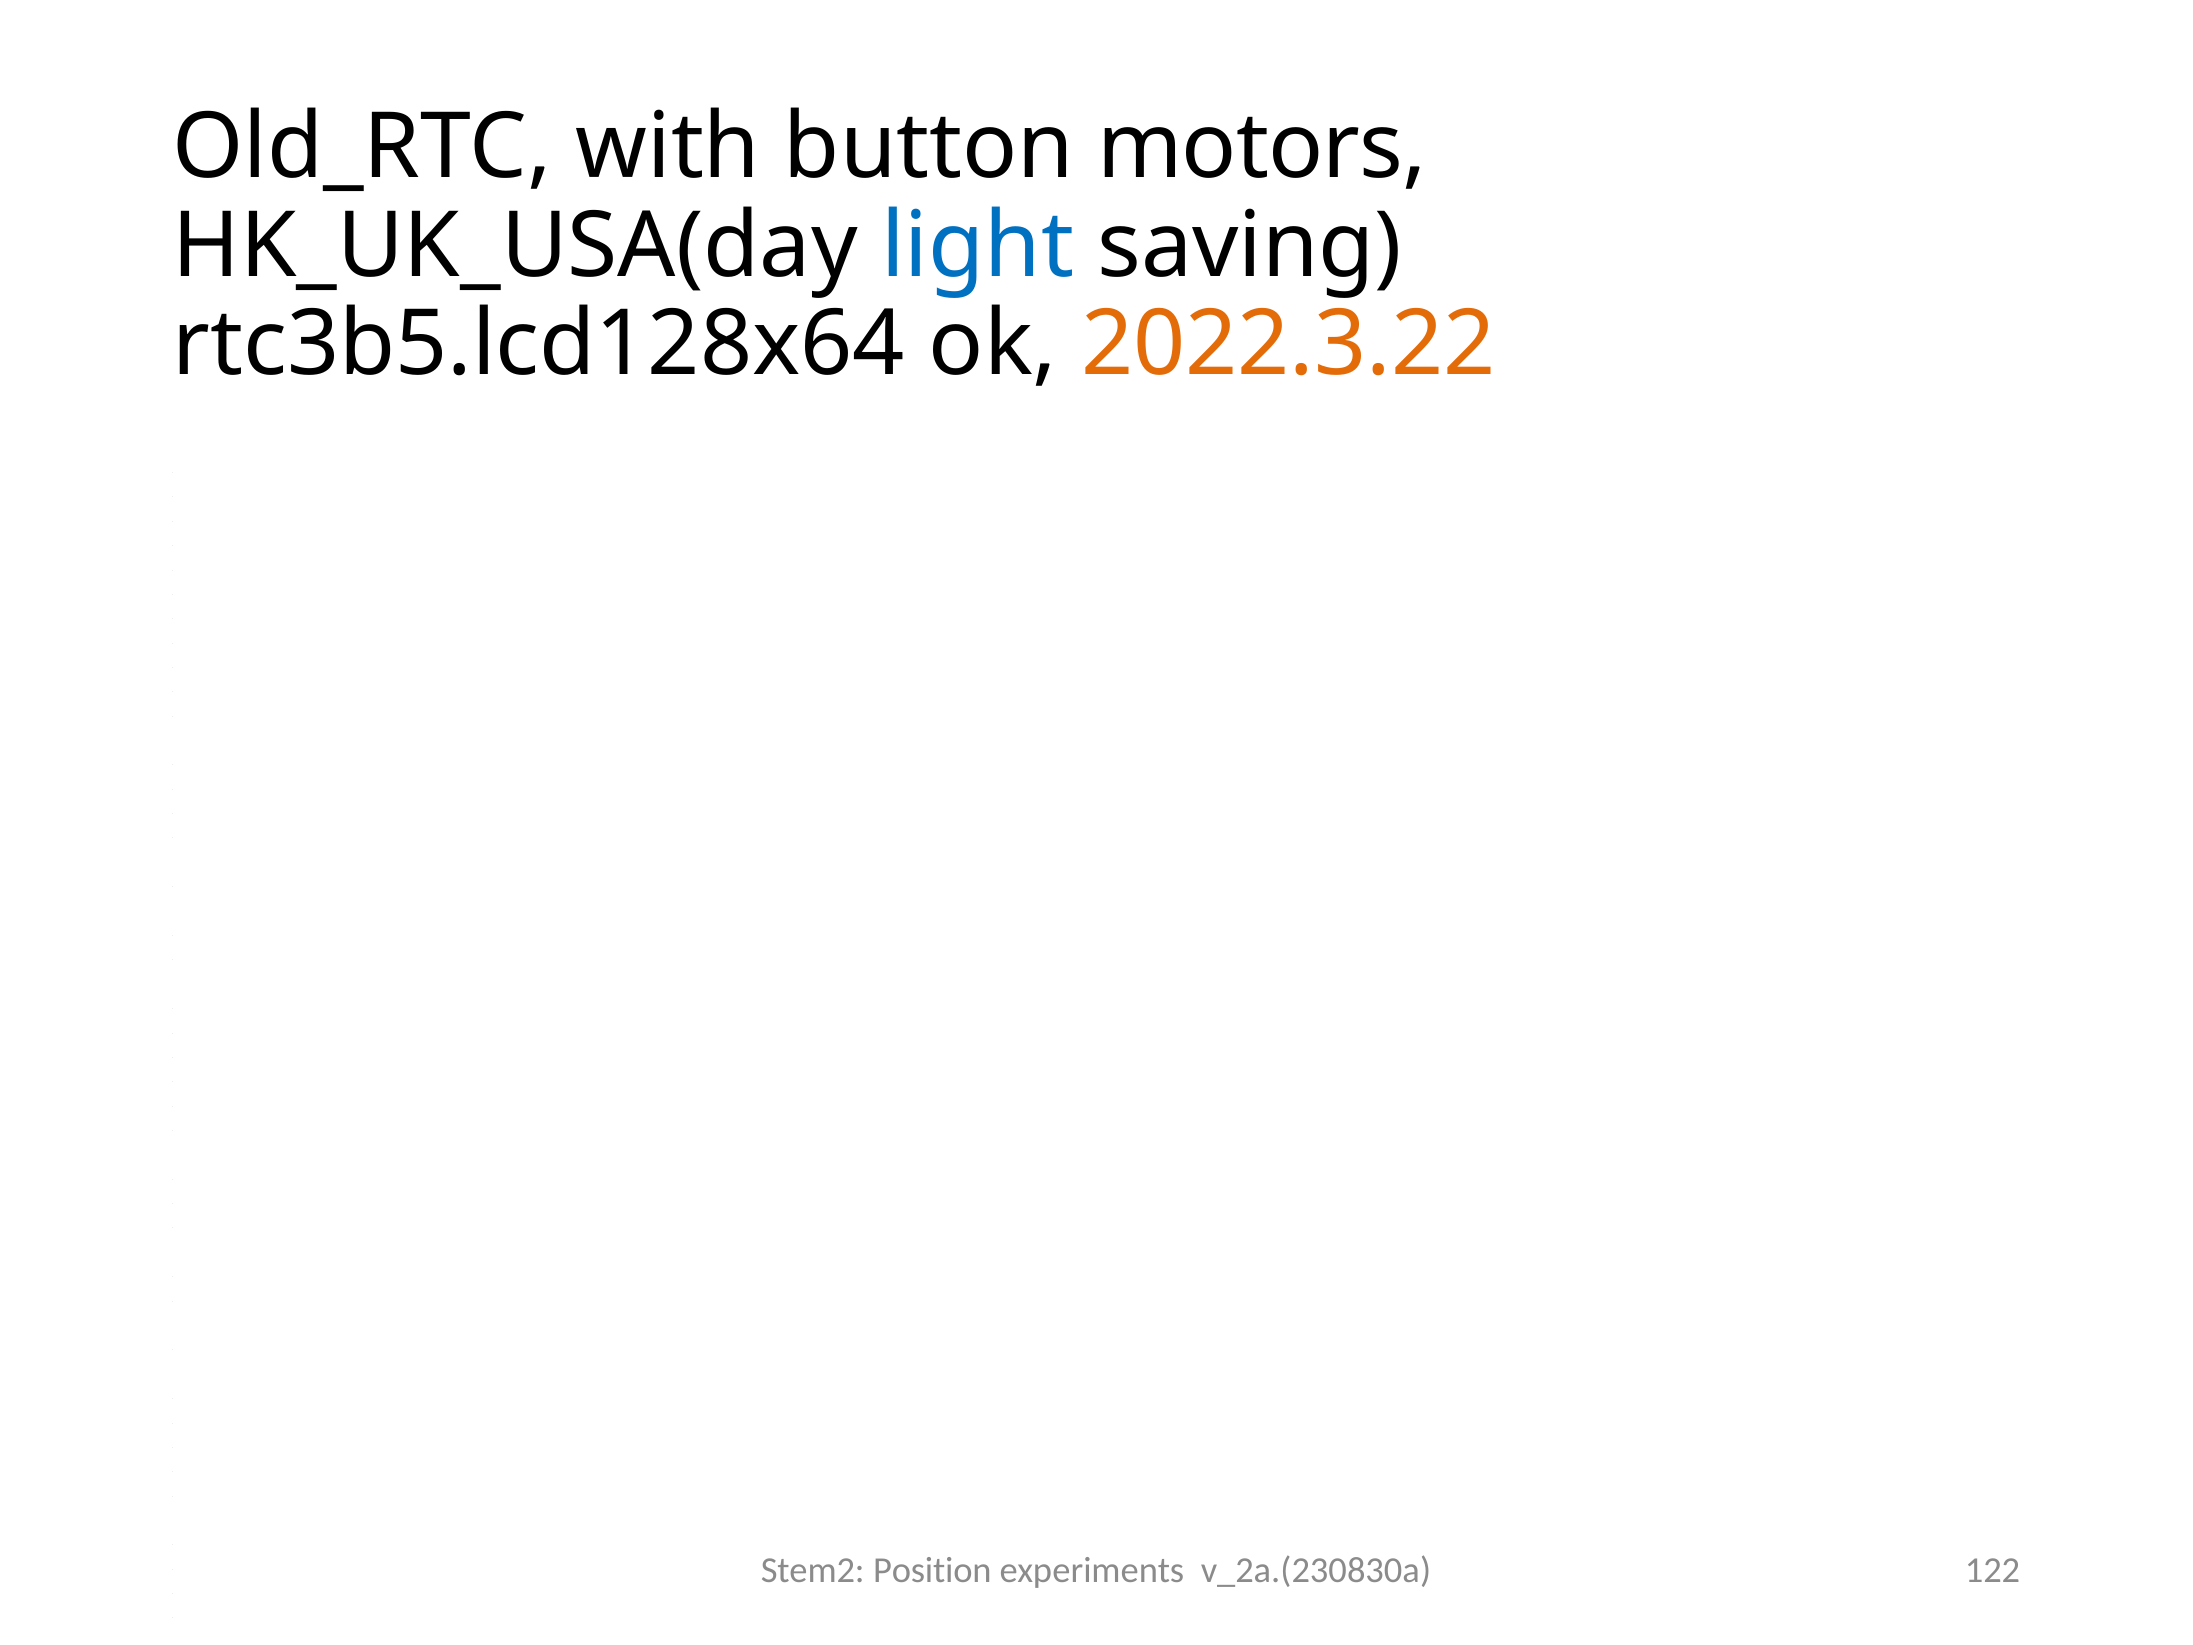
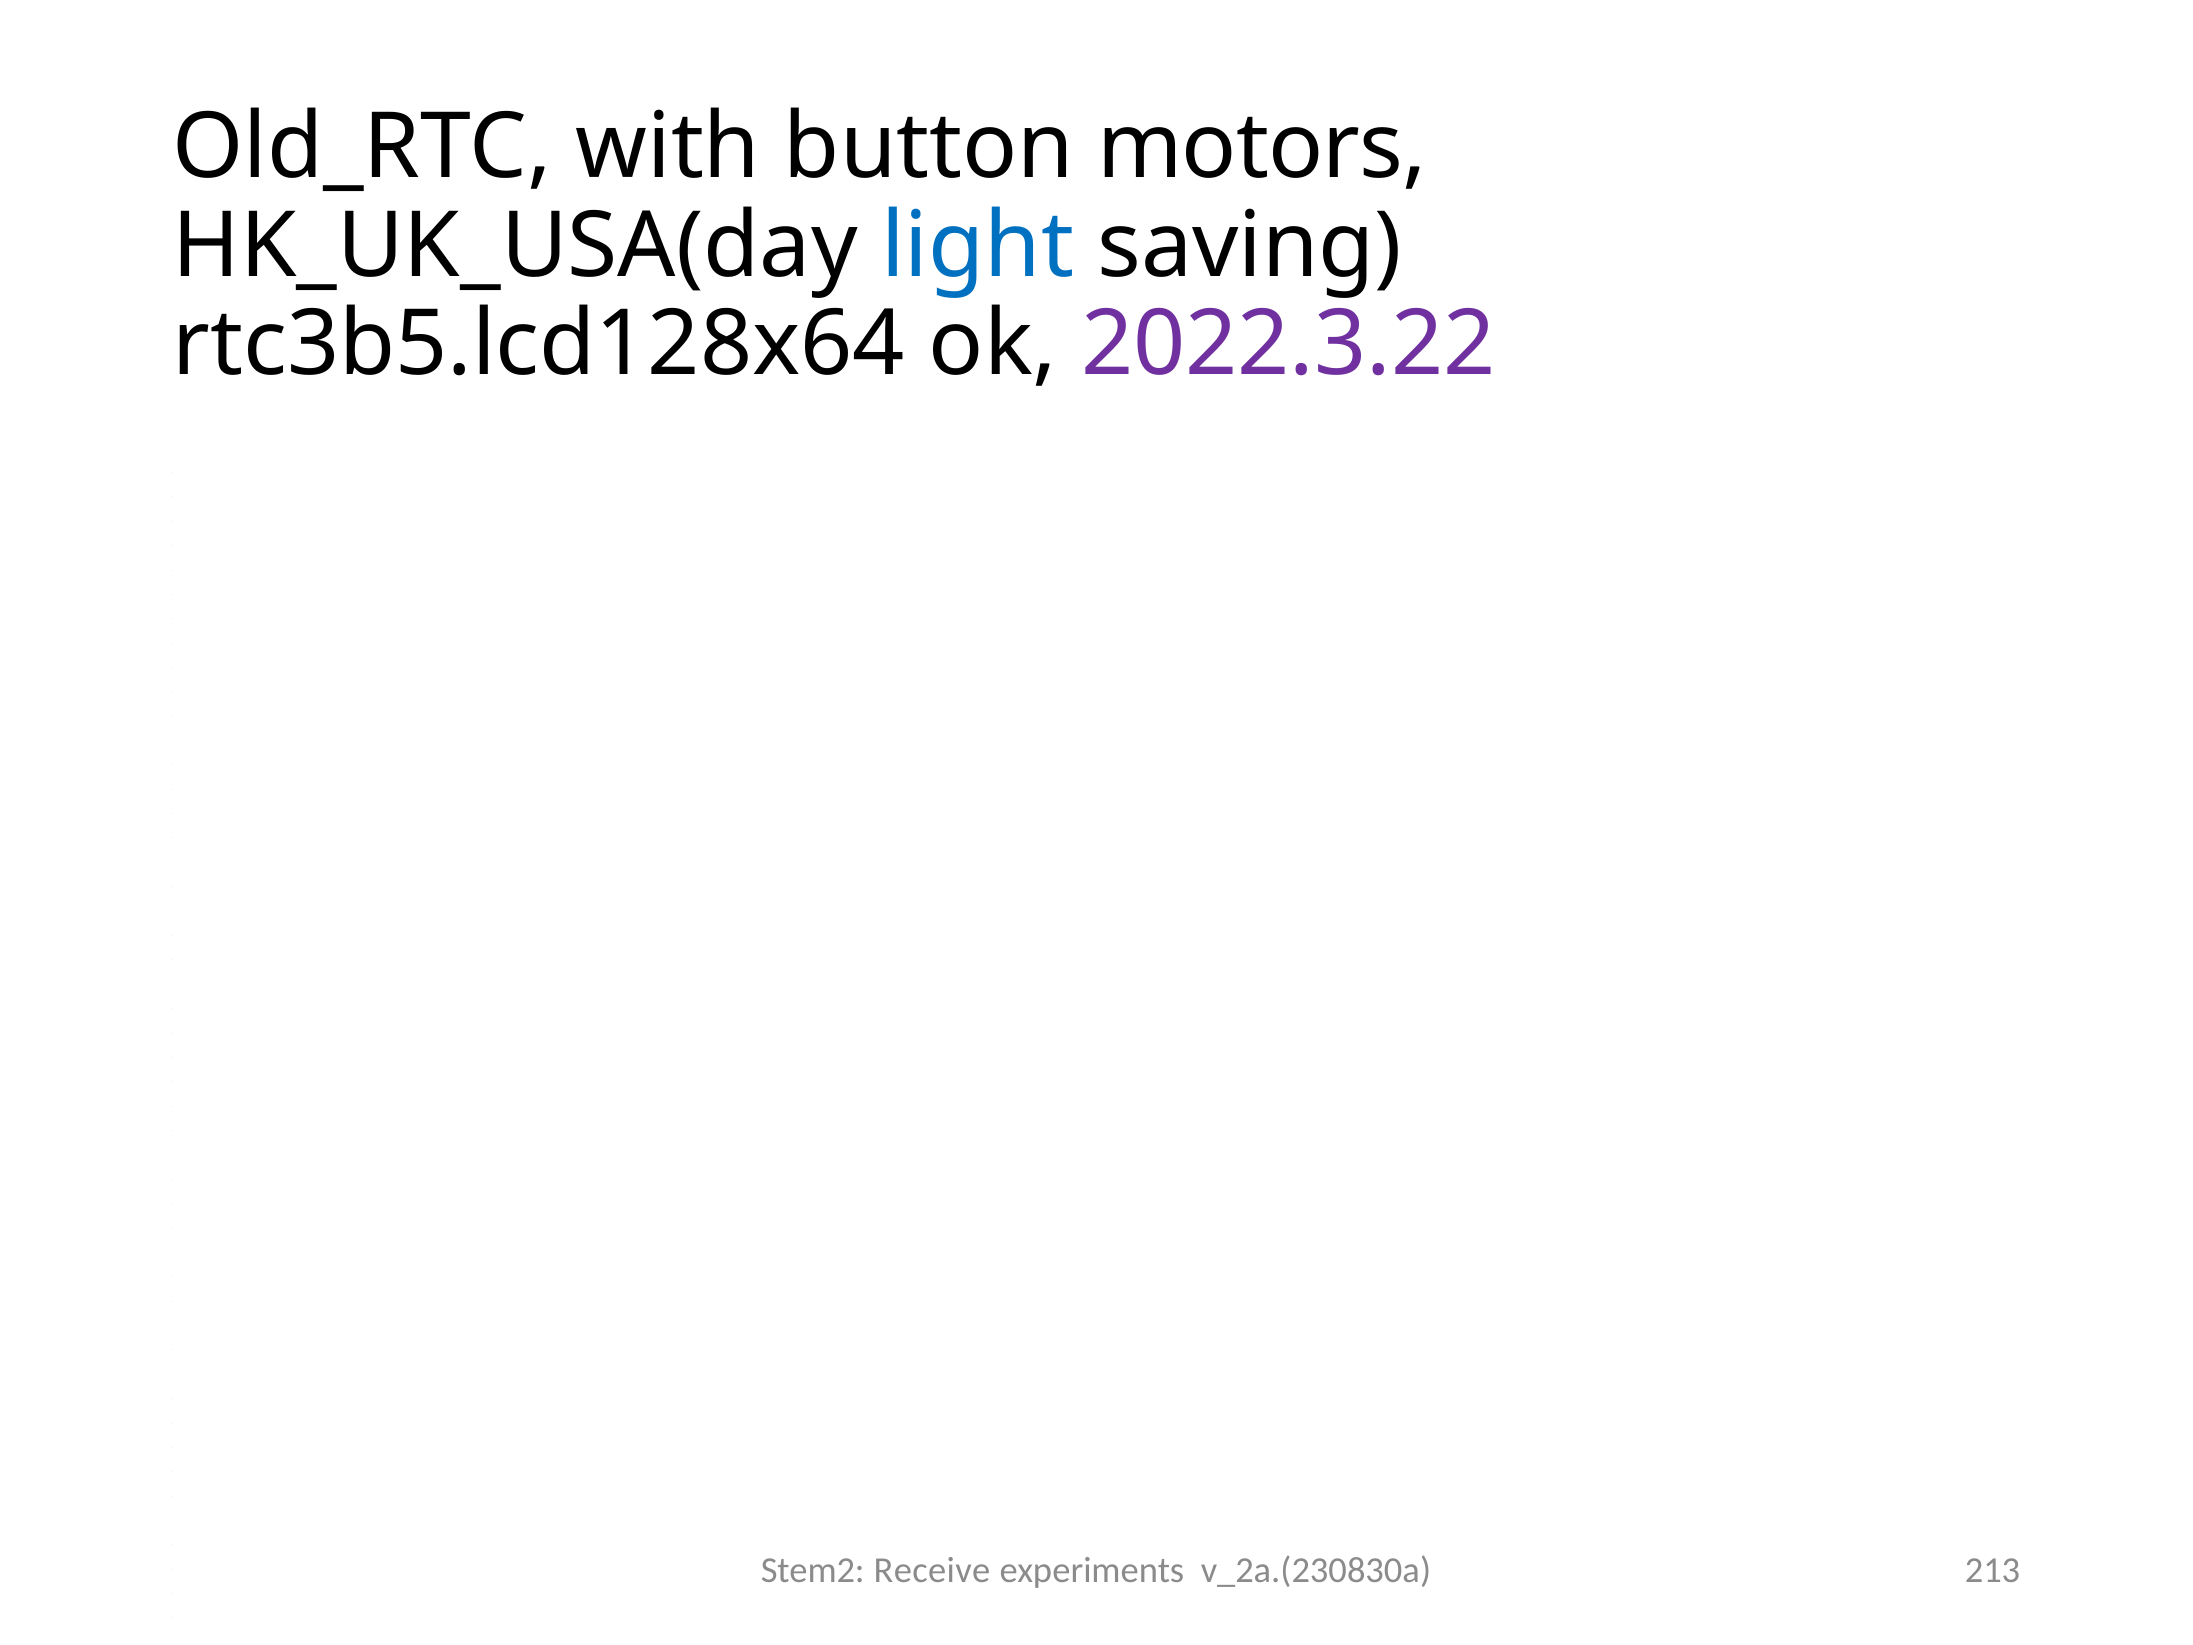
2022.3.22 colour: orange -> purple (1288, 345)
Position: Position -> Receive (932, 1570)
122: 122 -> 213 (1993, 1570)
